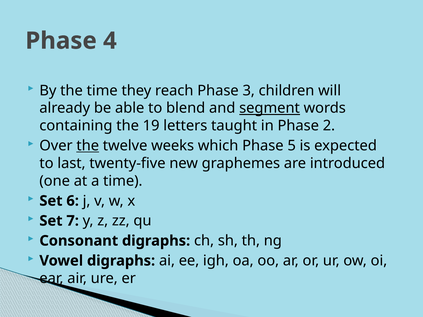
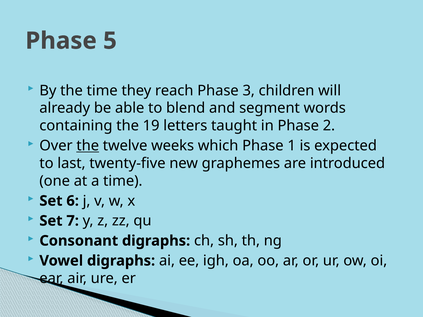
4: 4 -> 5 (110, 41)
segment underline: present -> none (270, 108)
5: 5 -> 1 (292, 146)
